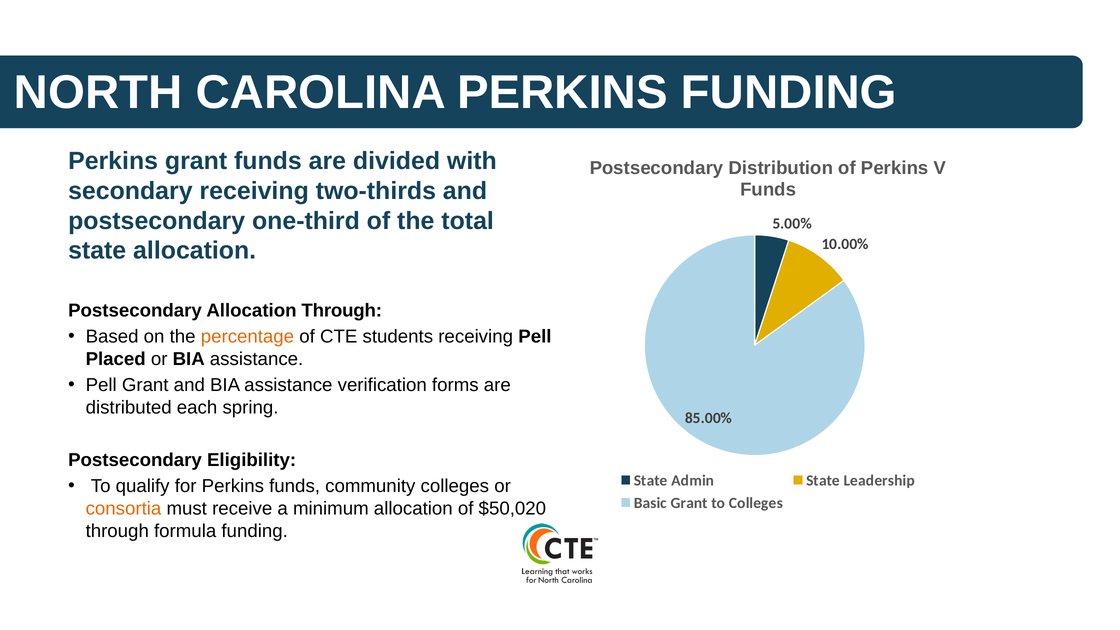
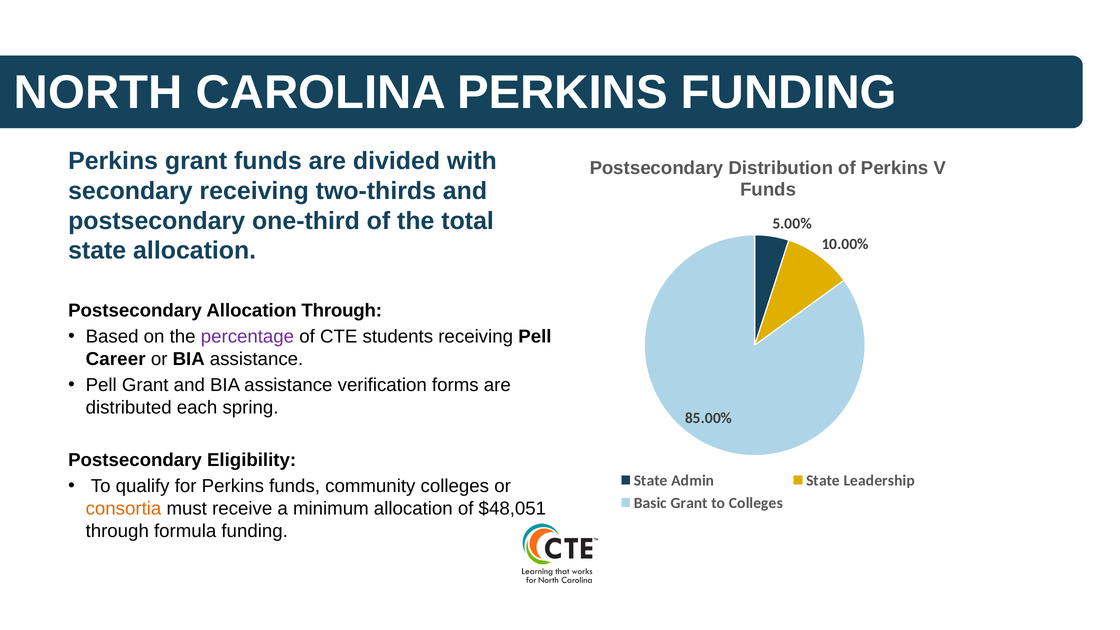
percentage colour: orange -> purple (247, 337)
Placed: Placed -> Career (116, 359)
$50,020: $50,020 -> $48,051 (512, 508)
